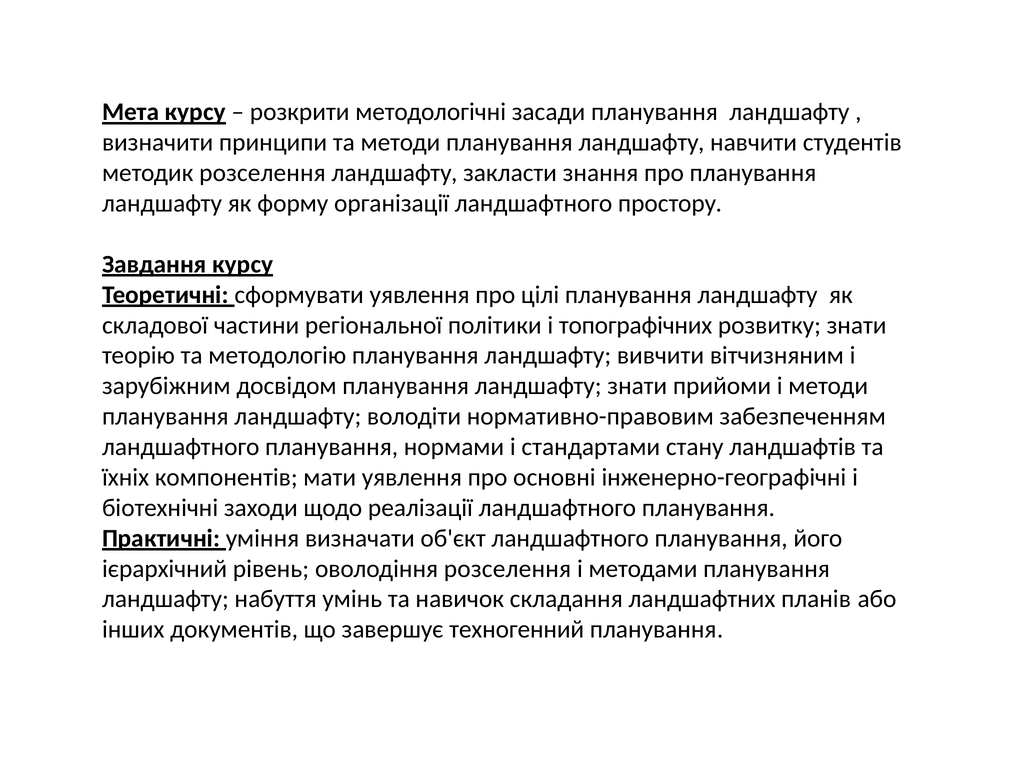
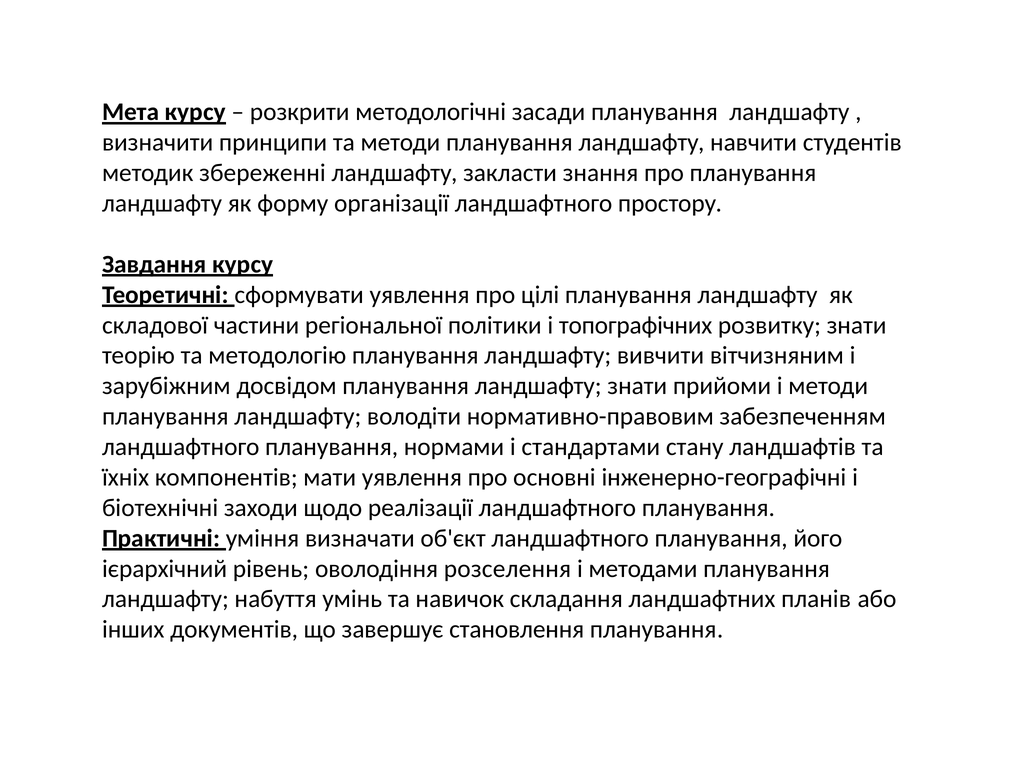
методик розселення: розселення -> збереженні (262, 173)
техногенний: техногенний -> становлення (517, 630)
